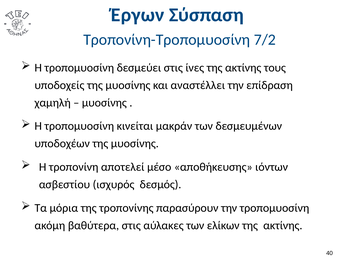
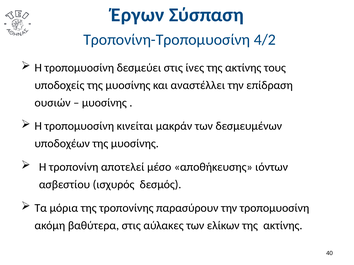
7/2: 7/2 -> 4/2 (265, 40)
χαμηλή: χαμηλή -> ουσιών (53, 103)
